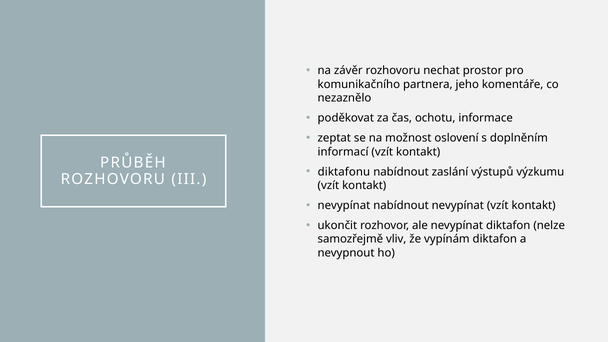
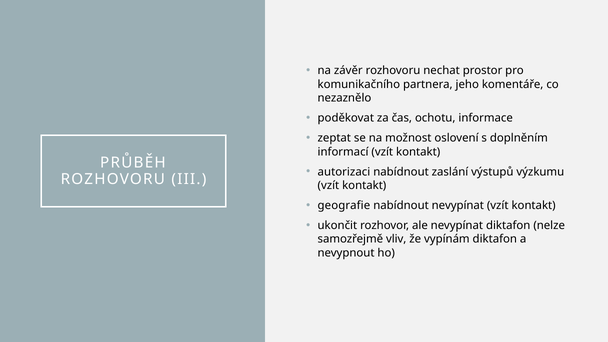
diktafonu: diktafonu -> autorizaci (344, 172)
nevypínat: nevypínat -> geografie (344, 205)
